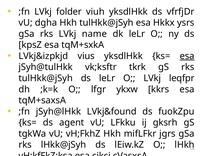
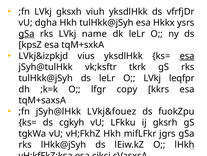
folder: folder -> gksxh (69, 12)
gSa underline: none -> present (27, 34)
ykxw: ykxw -> copy (127, 89)
LVkj&found: LVkj&found -> LVkj&fouez (112, 111)
agent: agent -> cgkyh (72, 122)
